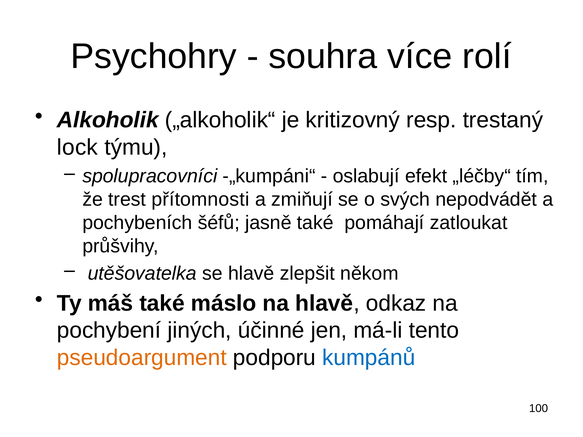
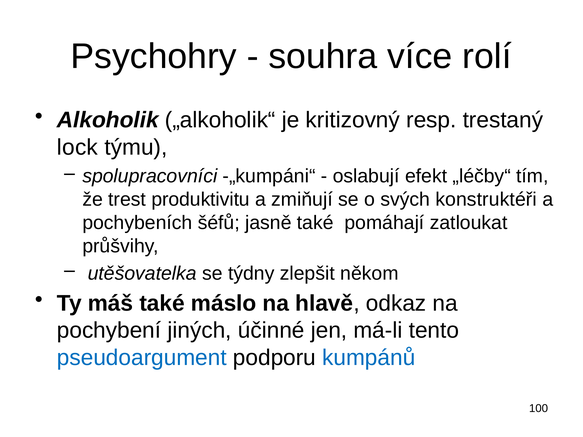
přítomnosti: přítomnosti -> produktivitu (201, 200)
nepodvádět: nepodvádět -> konstruktéři (486, 200)
se hlavě: hlavě -> týdny (251, 273)
pseudoargument colour: orange -> blue (142, 358)
